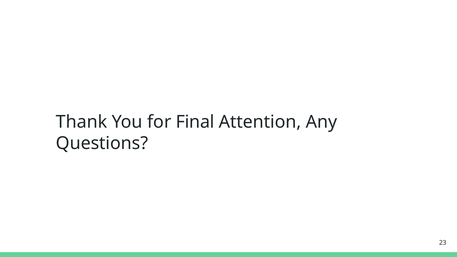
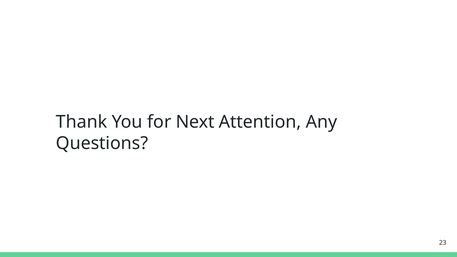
Final: Final -> Next (195, 122)
